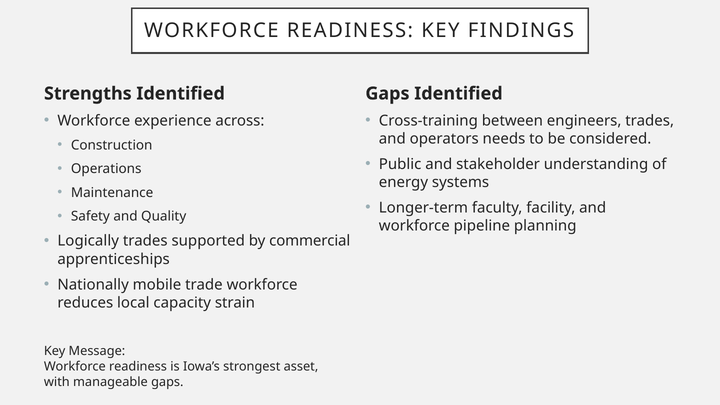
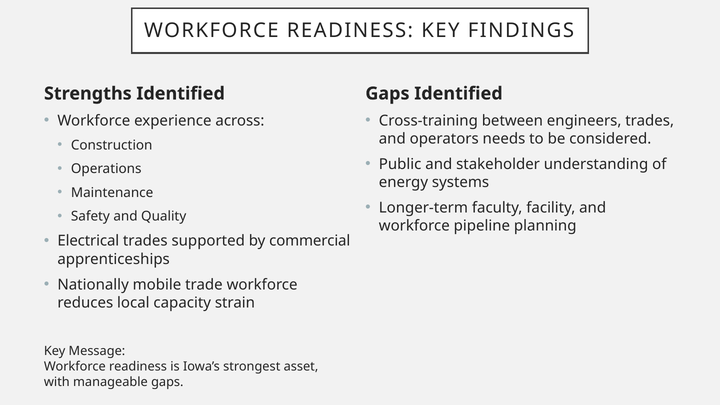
Logically: Logically -> Electrical (88, 241)
